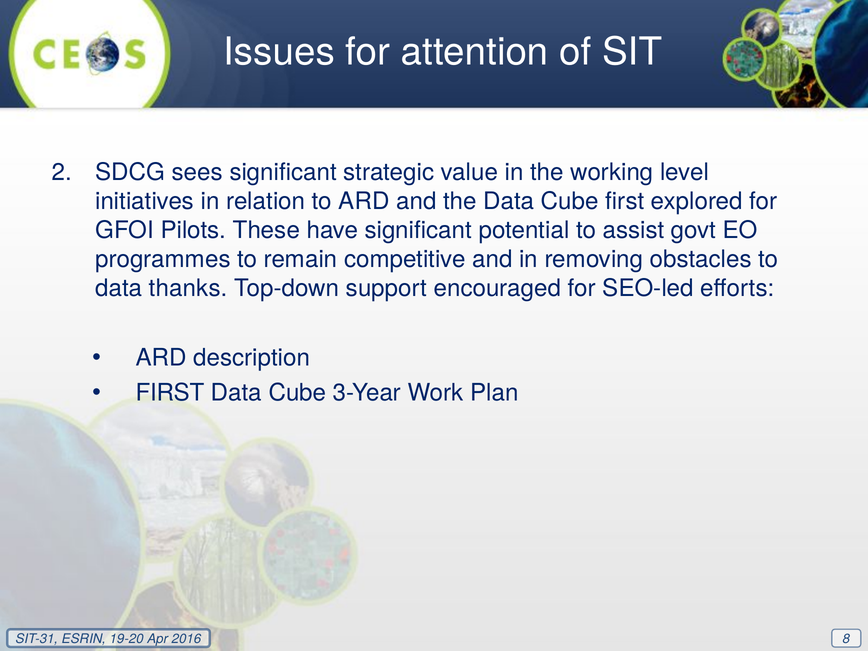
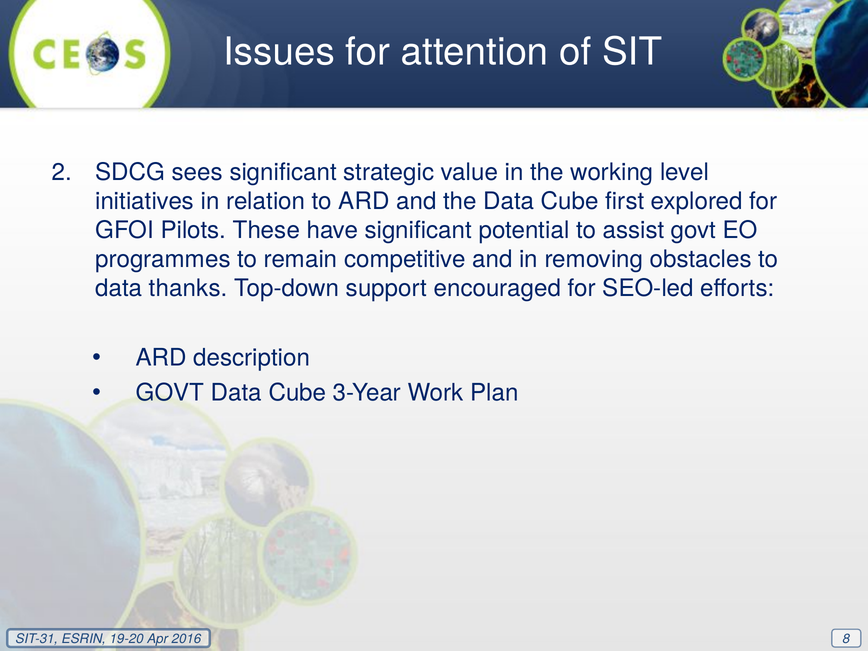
FIRST: FIRST -> GOVT (170, 393)
